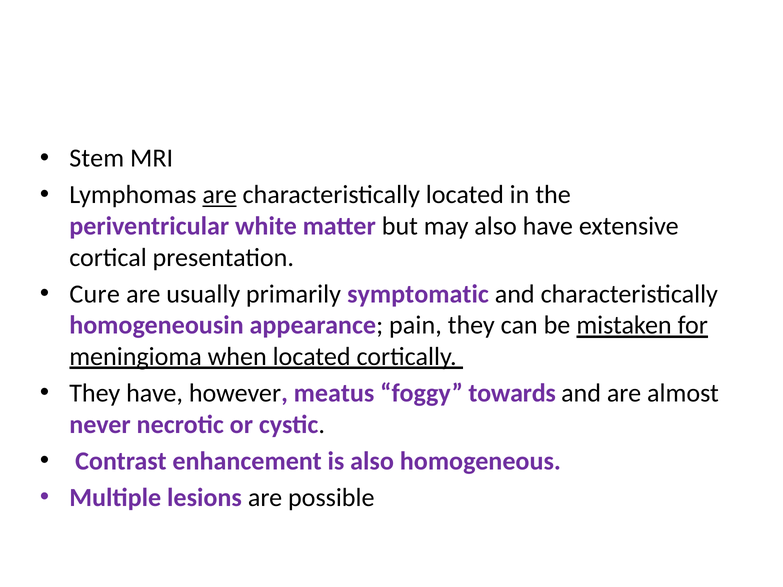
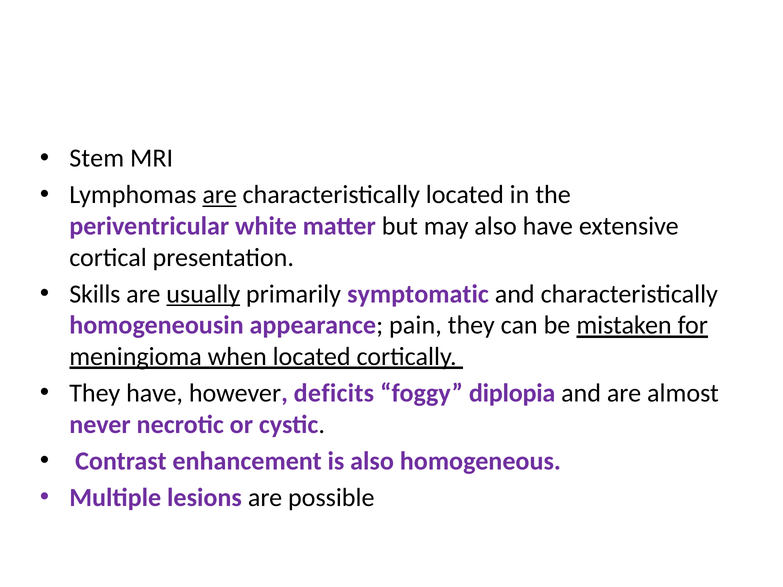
Cure: Cure -> Skills (95, 294)
usually underline: none -> present (203, 294)
meatus: meatus -> deficits (334, 393)
towards: towards -> diplopia (512, 393)
